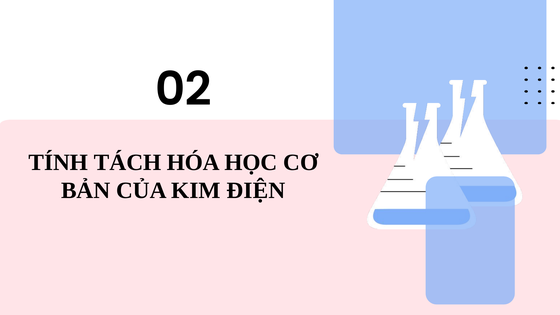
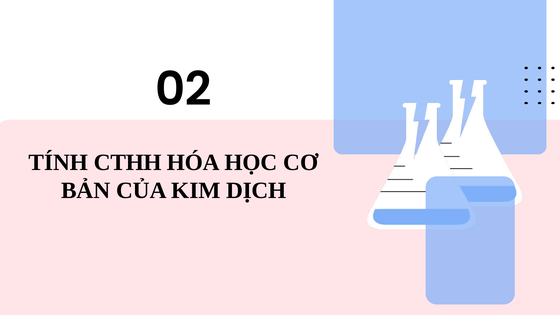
TÁCH: TÁCH -> CTHH (128, 163)
ĐIỆN: ĐIỆN -> DỊCH (256, 191)
